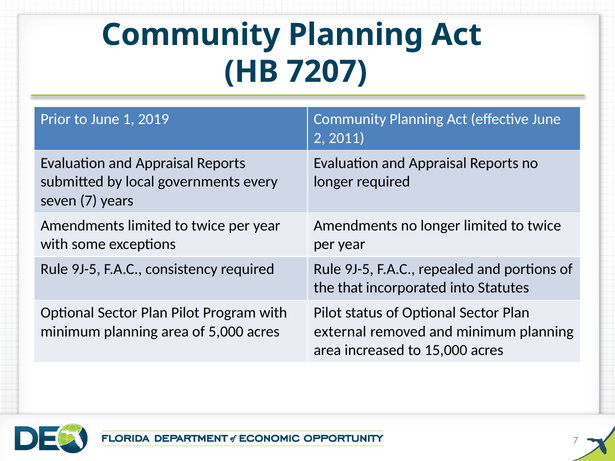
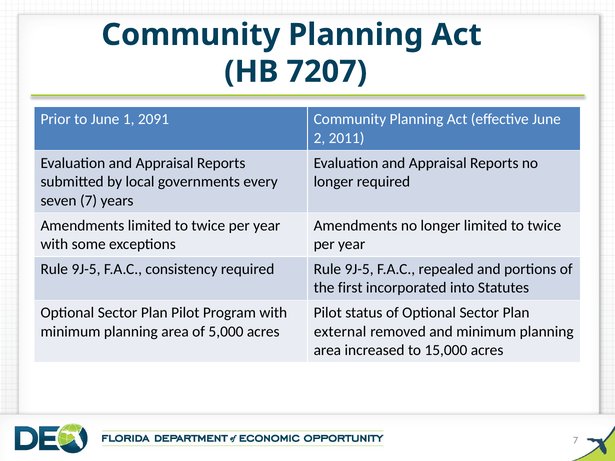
2019: 2019 -> 2091 (153, 119)
that: that -> first (350, 288)
